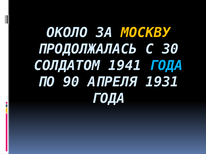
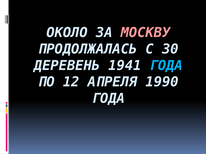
МОСКВУ colour: yellow -> pink (145, 33)
СОЛДАТОМ: СОЛДАТОМ -> ДЕРЕВЕНЬ (67, 66)
90: 90 -> 12 (71, 82)
1931: 1931 -> 1990 (162, 82)
